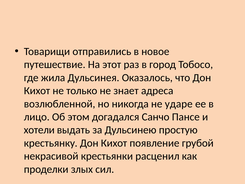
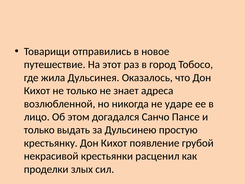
хотели: хотели -> только (39, 130)
